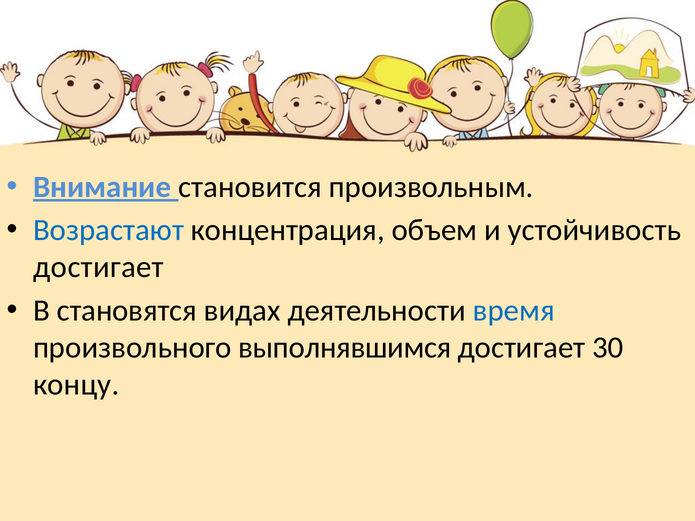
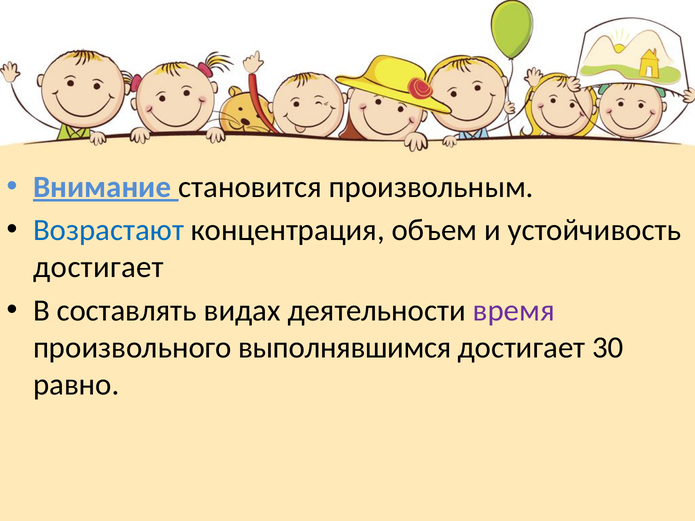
становятся: становятся -> составлять (127, 311)
время colour: blue -> purple (514, 311)
концу: концу -> равно (76, 385)
